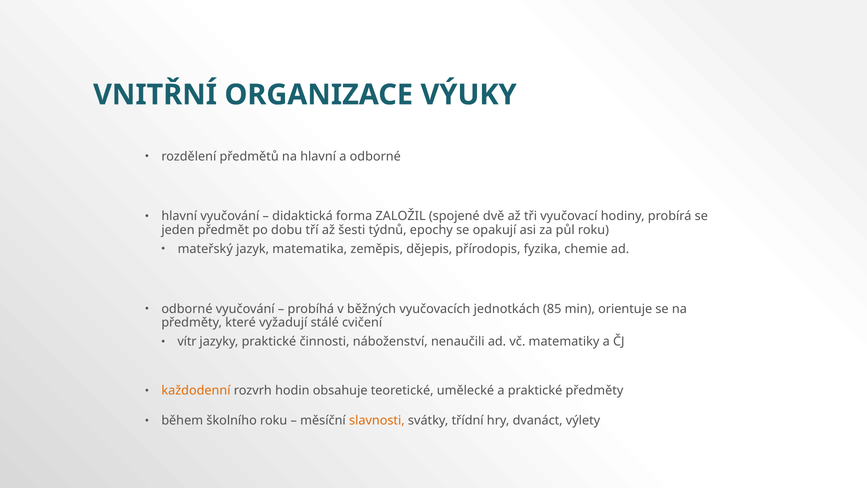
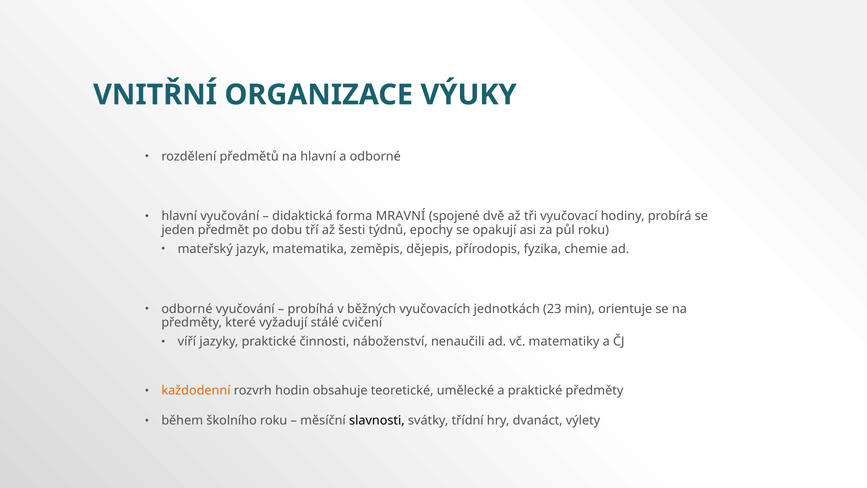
ZALOŽIL: ZALOŽIL -> MRAVNÍ (401, 216)
85: 85 -> 23 (552, 309)
vítr: vítr -> víří (187, 342)
slavnosti colour: orange -> black (377, 421)
